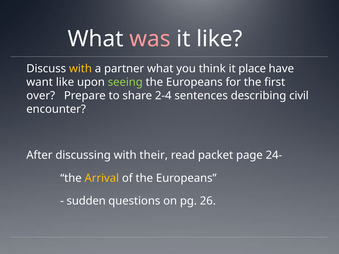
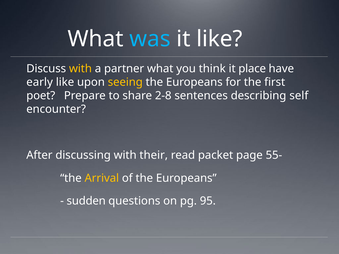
was colour: pink -> light blue (150, 39)
want: want -> early (40, 82)
seeing colour: light green -> yellow (125, 82)
over: over -> poet (41, 96)
2-4: 2-4 -> 2-8 (163, 96)
civil: civil -> self (299, 96)
24-: 24- -> 55- (274, 155)
26: 26 -> 95 (208, 201)
